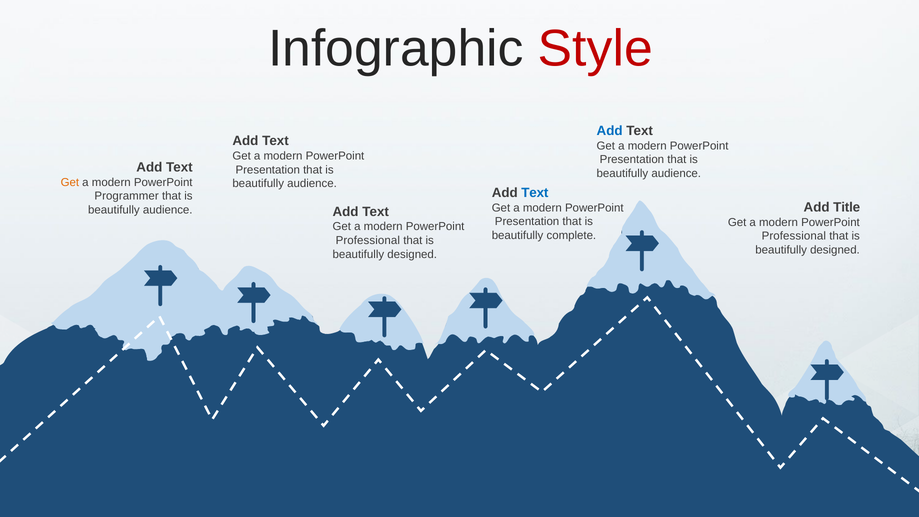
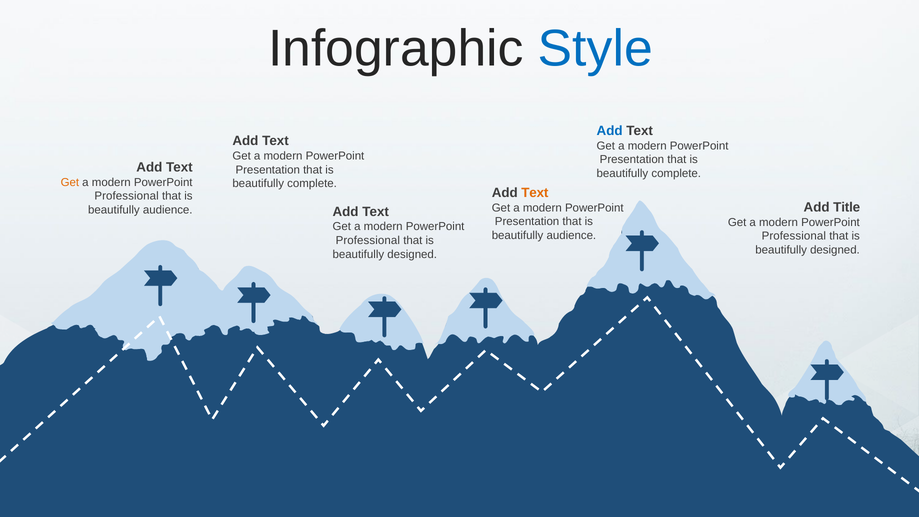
Style colour: red -> blue (595, 49)
audience: audience -> complete (676, 173)
audience: audience -> complete (312, 184)
Text colour: blue -> orange (535, 193)
Programmer: Programmer -> Professional (127, 196)
complete: complete -> audience (571, 235)
